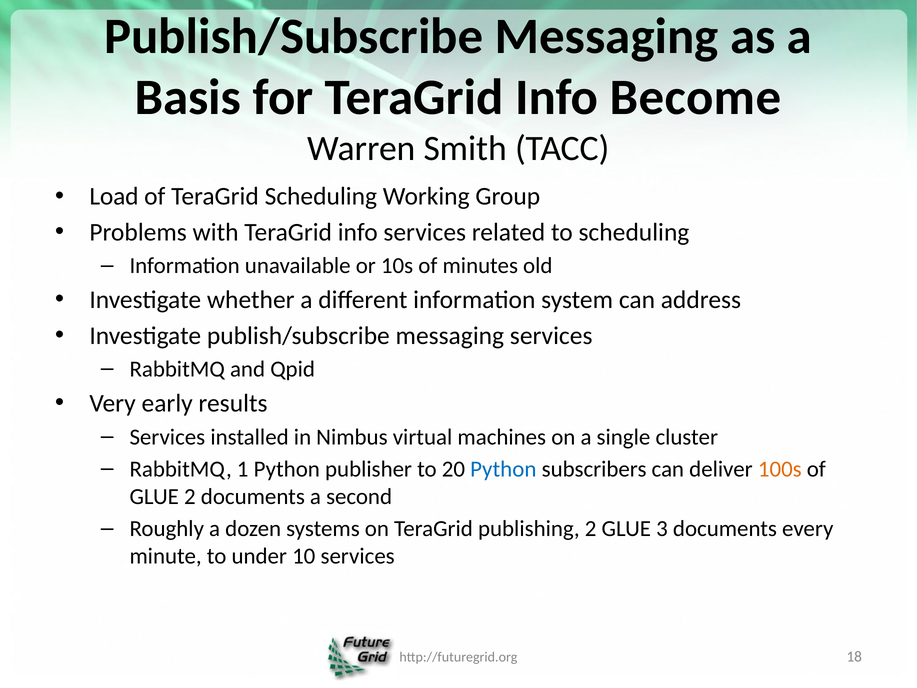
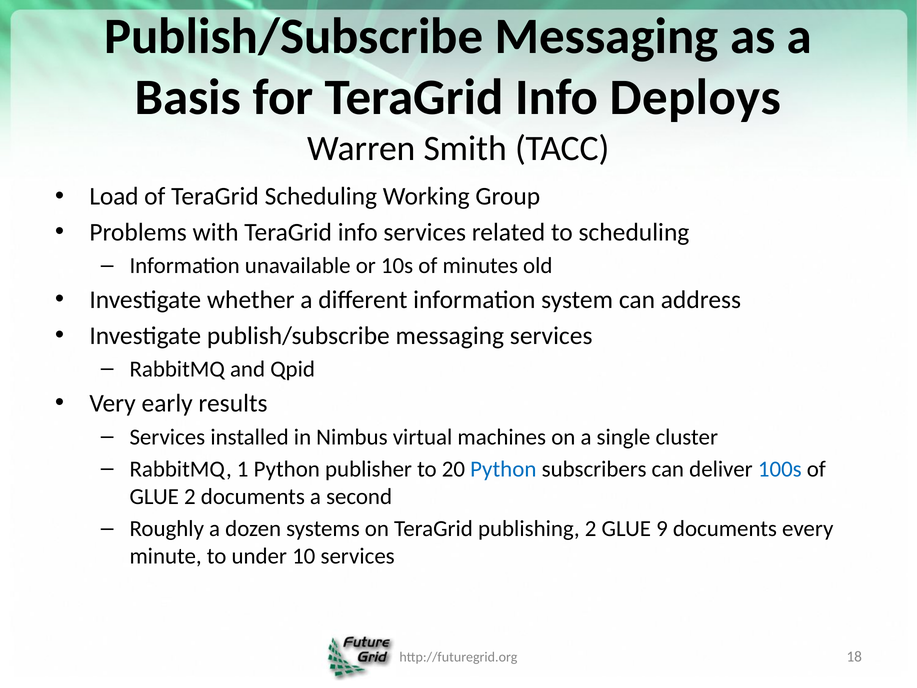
Become: Become -> Deploys (696, 98)
100s colour: orange -> blue (780, 469)
3: 3 -> 9 (662, 528)
